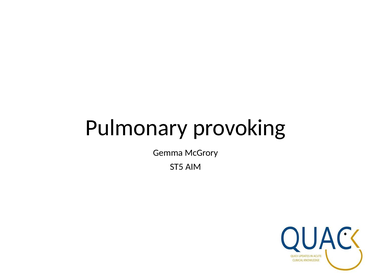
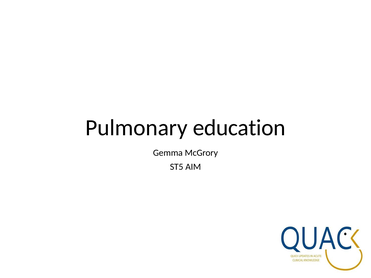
provoking: provoking -> education (239, 128)
